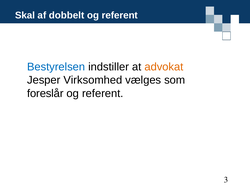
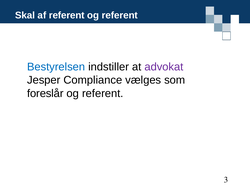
af dobbelt: dobbelt -> referent (67, 15)
advokat colour: orange -> purple (164, 67)
Virksomhed: Virksomhed -> Compliance (93, 80)
